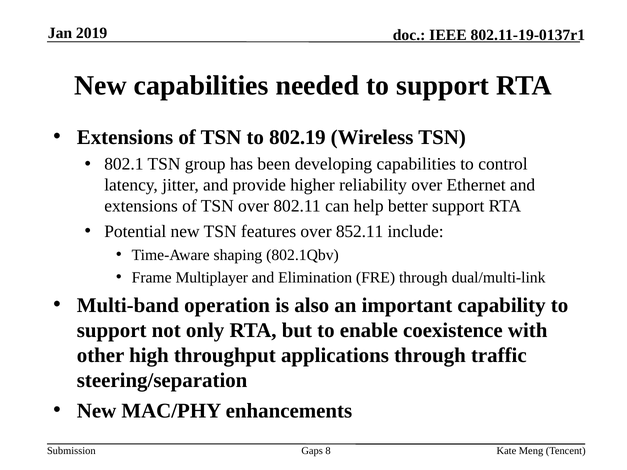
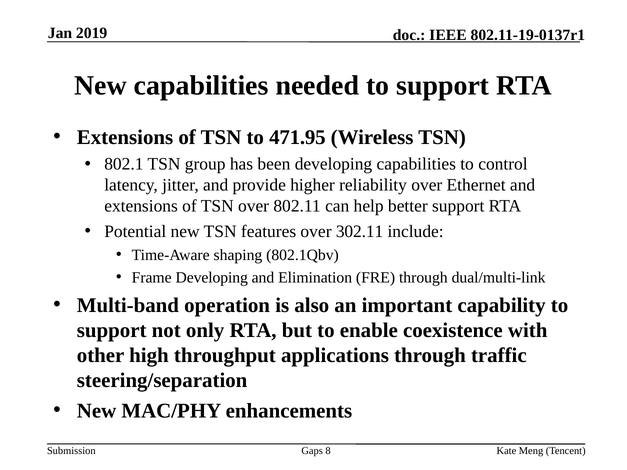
802.19: 802.19 -> 471.95 (297, 137)
852.11: 852.11 -> 302.11 (360, 231)
Frame Multiplayer: Multiplayer -> Developing (212, 278)
